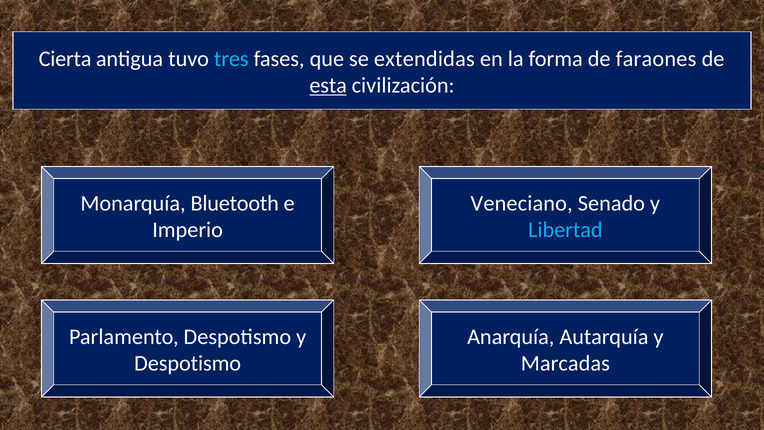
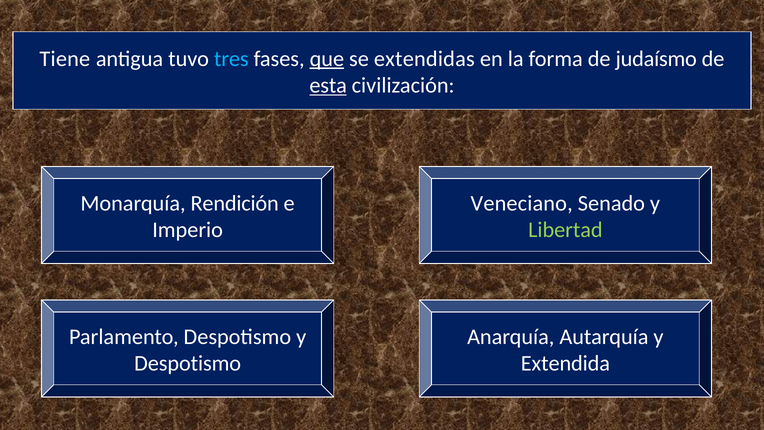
Cierta: Cierta -> Tiene (65, 59)
que underline: none -> present (327, 59)
faraones: faraones -> judaísmo (656, 59)
Bluetooth: Bluetooth -> Rendición (235, 203)
Libertad colour: light blue -> light green (565, 230)
Marcadas: Marcadas -> Extendida (565, 363)
